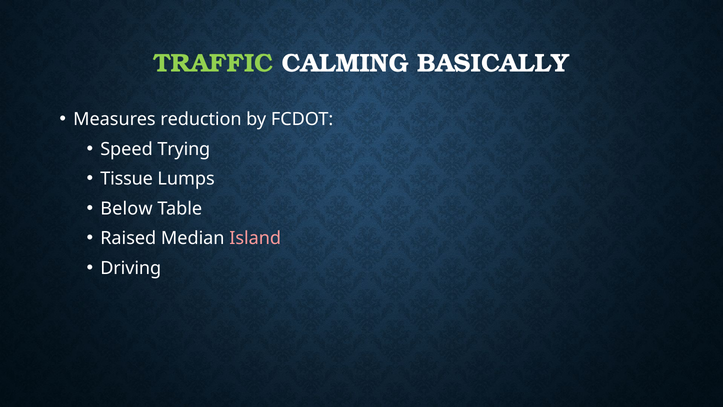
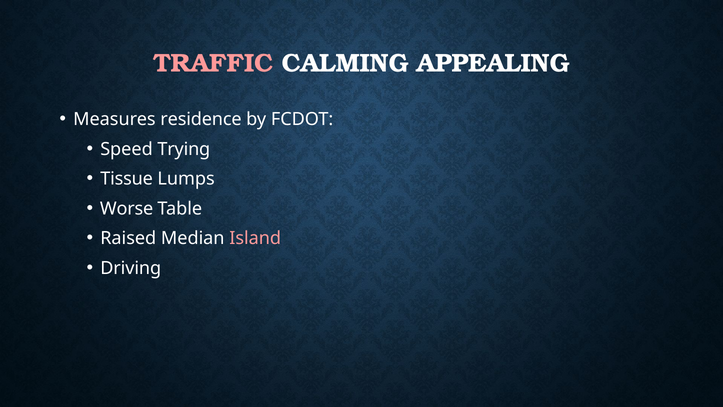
TRAFFIC colour: light green -> pink (213, 63)
BASICALLY: BASICALLY -> APPEALING (493, 63)
reduction: reduction -> residence (201, 119)
Below: Below -> Worse (127, 209)
